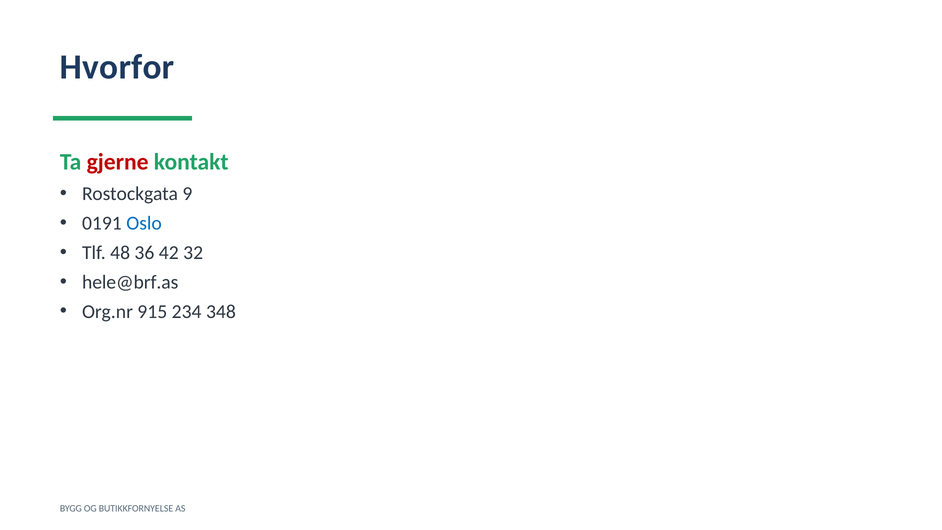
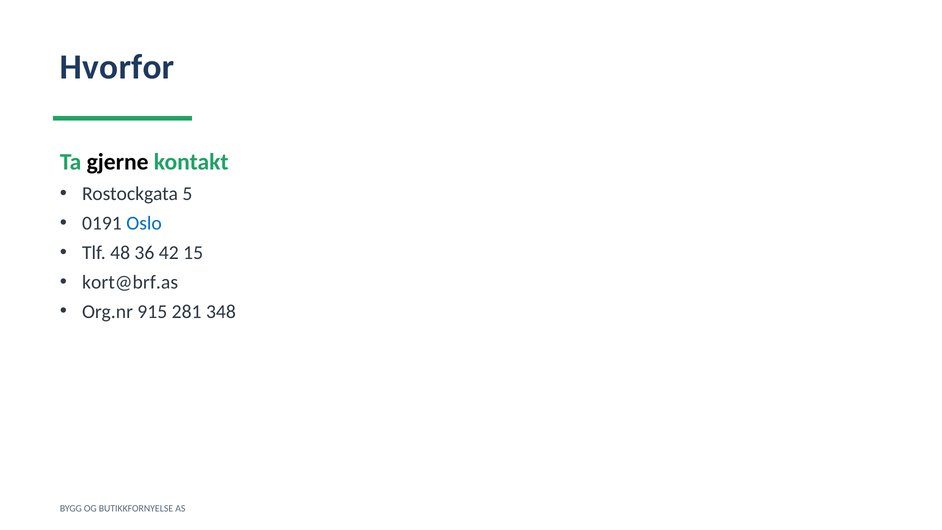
gjerne colour: red -> black (118, 162)
9: 9 -> 5 (187, 194)
32: 32 -> 15 (193, 253)
hele@brf.as: hele@brf.as -> kort@brf.as (130, 282)
234: 234 -> 281 (187, 312)
